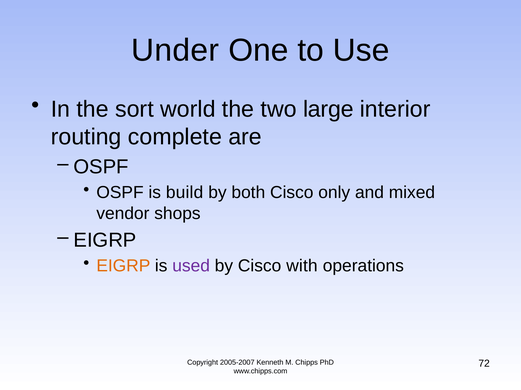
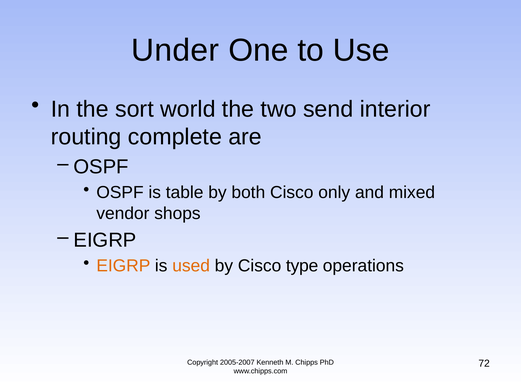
large: large -> send (328, 109)
build: build -> table (185, 193)
used colour: purple -> orange (191, 266)
with: with -> type (302, 266)
